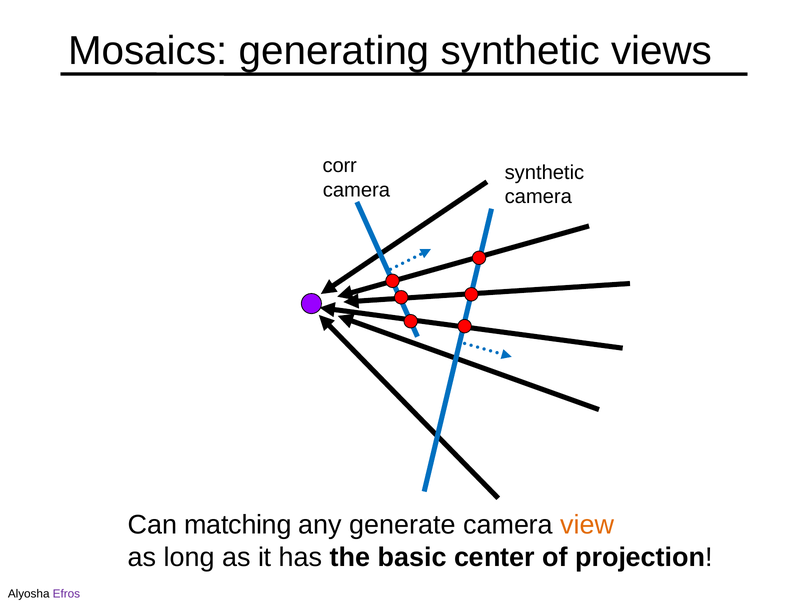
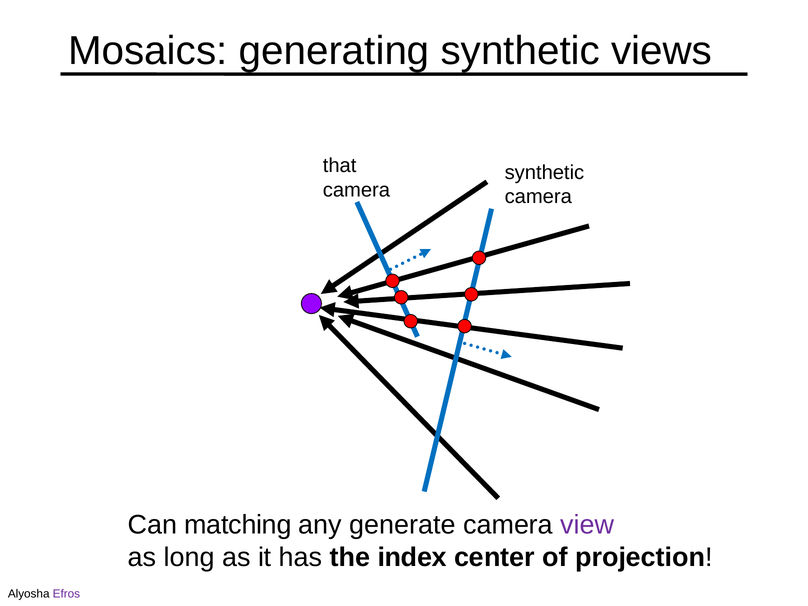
corr: corr -> that (340, 166)
view colour: orange -> purple (587, 525)
basic: basic -> index (412, 557)
